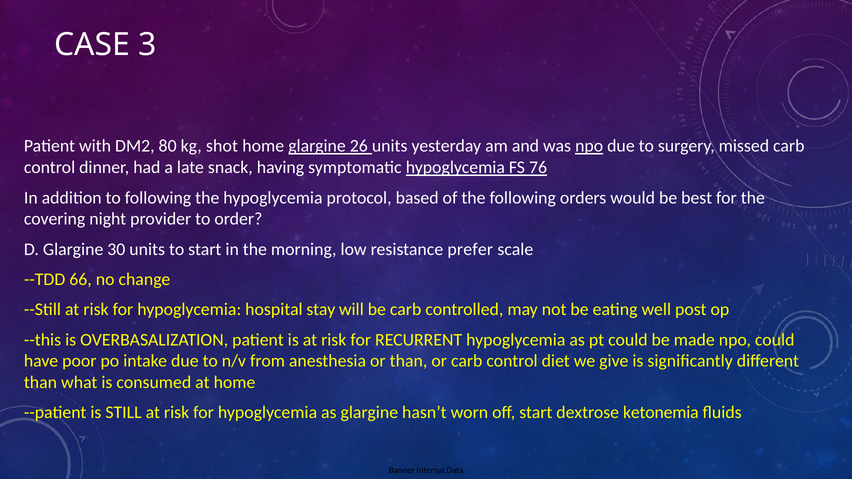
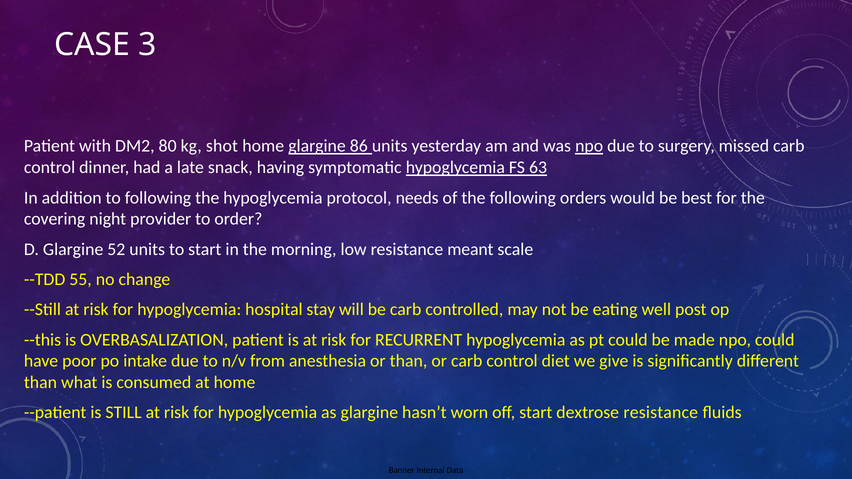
26: 26 -> 86 (359, 146)
76: 76 -> 63 (538, 168)
based: based -> needs (417, 198)
30: 30 -> 52 (116, 249)
prefer: prefer -> meant (470, 249)
66: 66 -> 55 (81, 280)
dextrose ketonemia: ketonemia -> resistance (661, 413)
